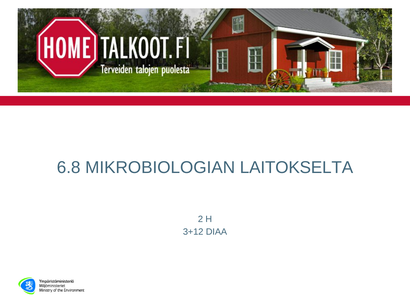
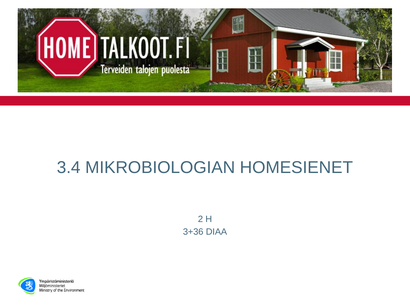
6.8: 6.8 -> 3.4 (69, 168)
LAITOKSELTA: LAITOKSELTA -> HOMESIENET (296, 168)
3+12: 3+12 -> 3+36 (193, 232)
